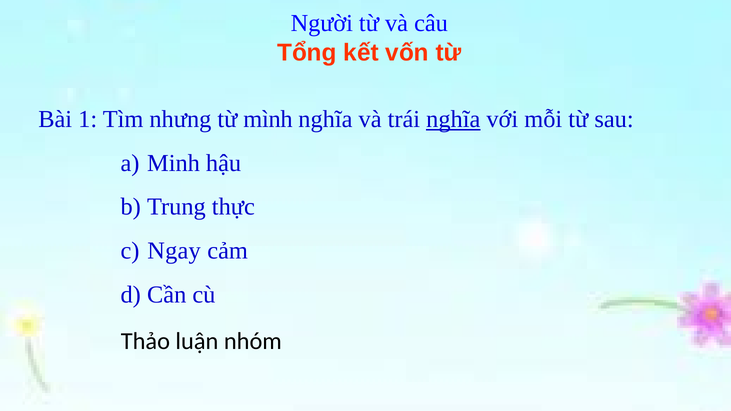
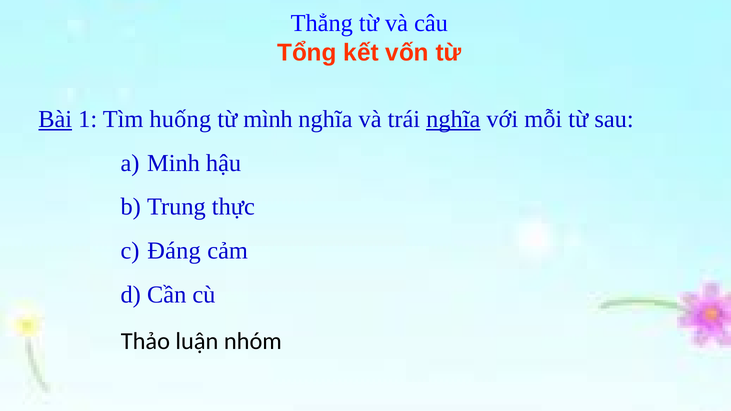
Người: Người -> Thẳng (322, 23)
Bài underline: none -> present (55, 119)
nhưng: nhưng -> huống (180, 119)
Ngay: Ngay -> Đáng (174, 251)
